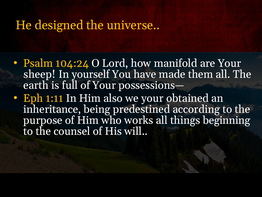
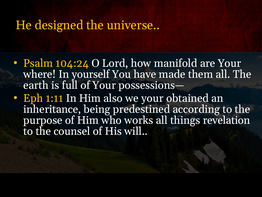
sheep: sheep -> where (40, 74)
beginning: beginning -> revelation (227, 120)
